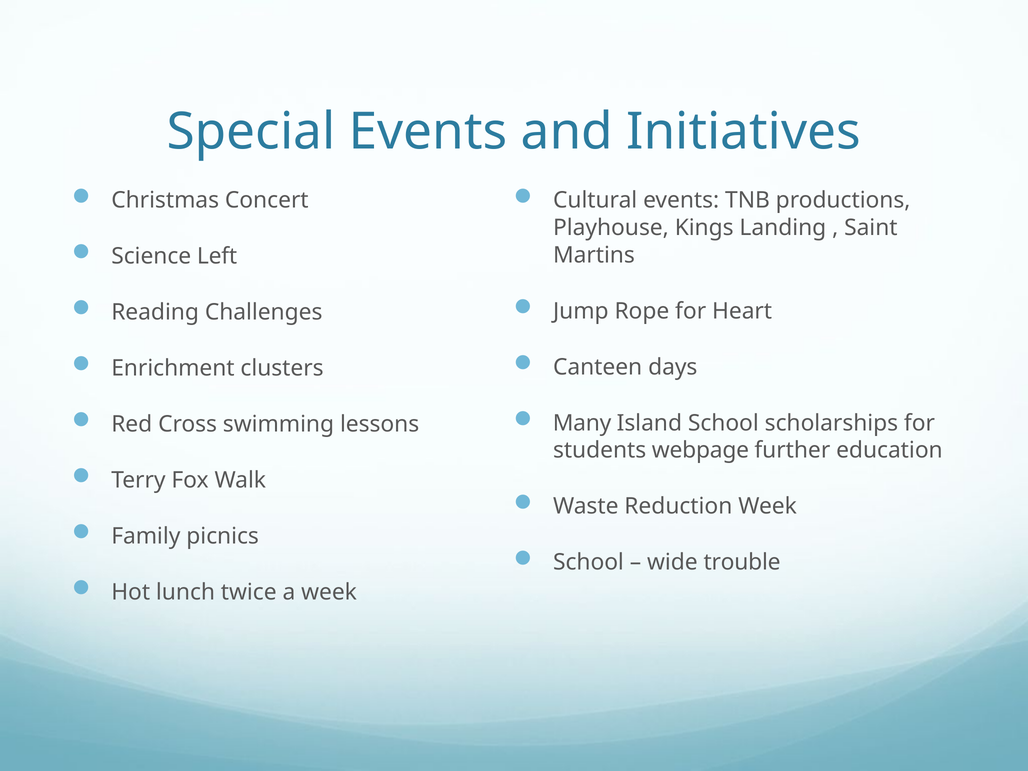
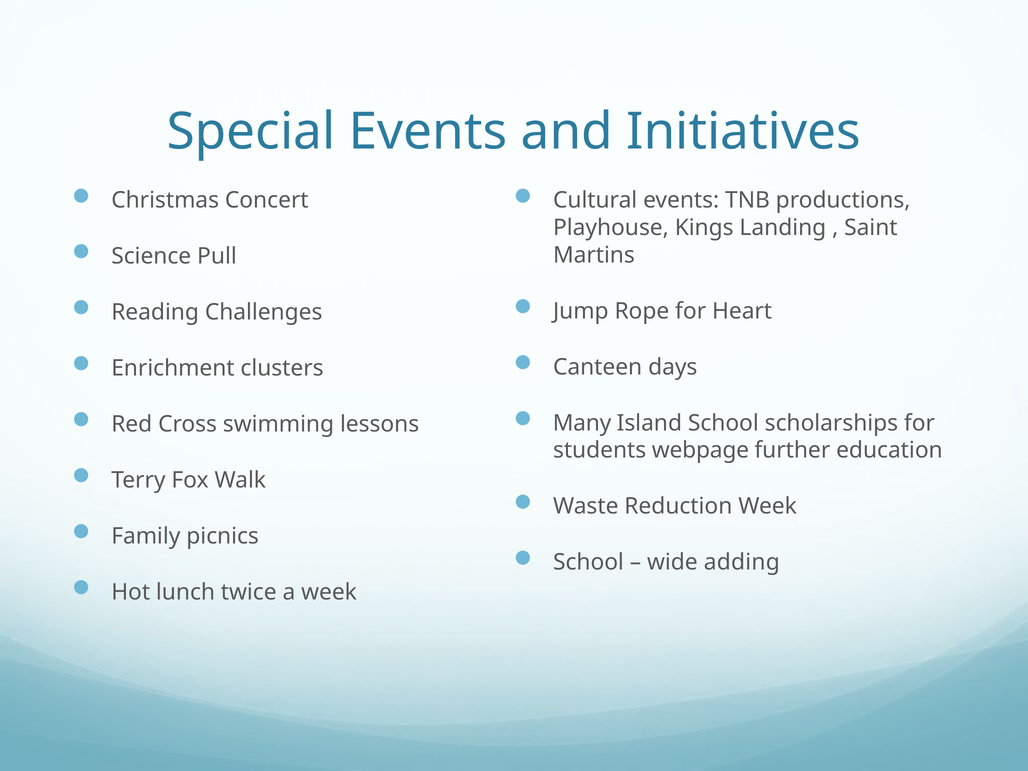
Left: Left -> Pull (217, 256)
trouble: trouble -> adding (742, 562)
